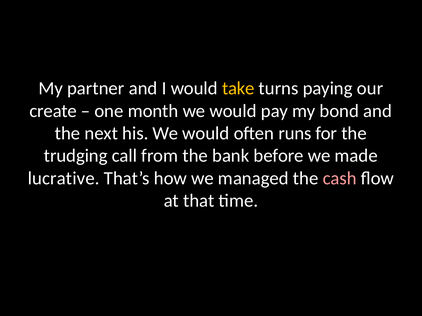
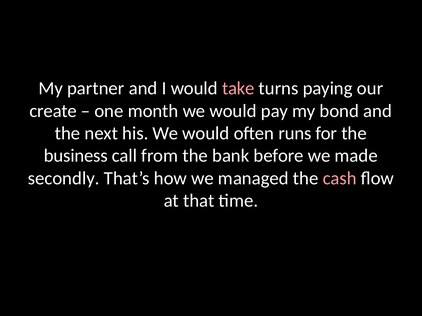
take colour: yellow -> pink (238, 89)
trudging: trudging -> business (76, 156)
lucrative: lucrative -> secondly (64, 179)
